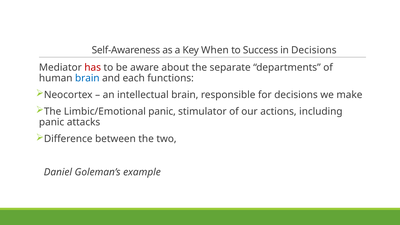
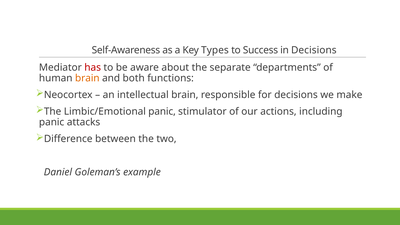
When: When -> Types (215, 50)
brain colour: blue -> orange (87, 78)
each: each -> both (134, 78)
